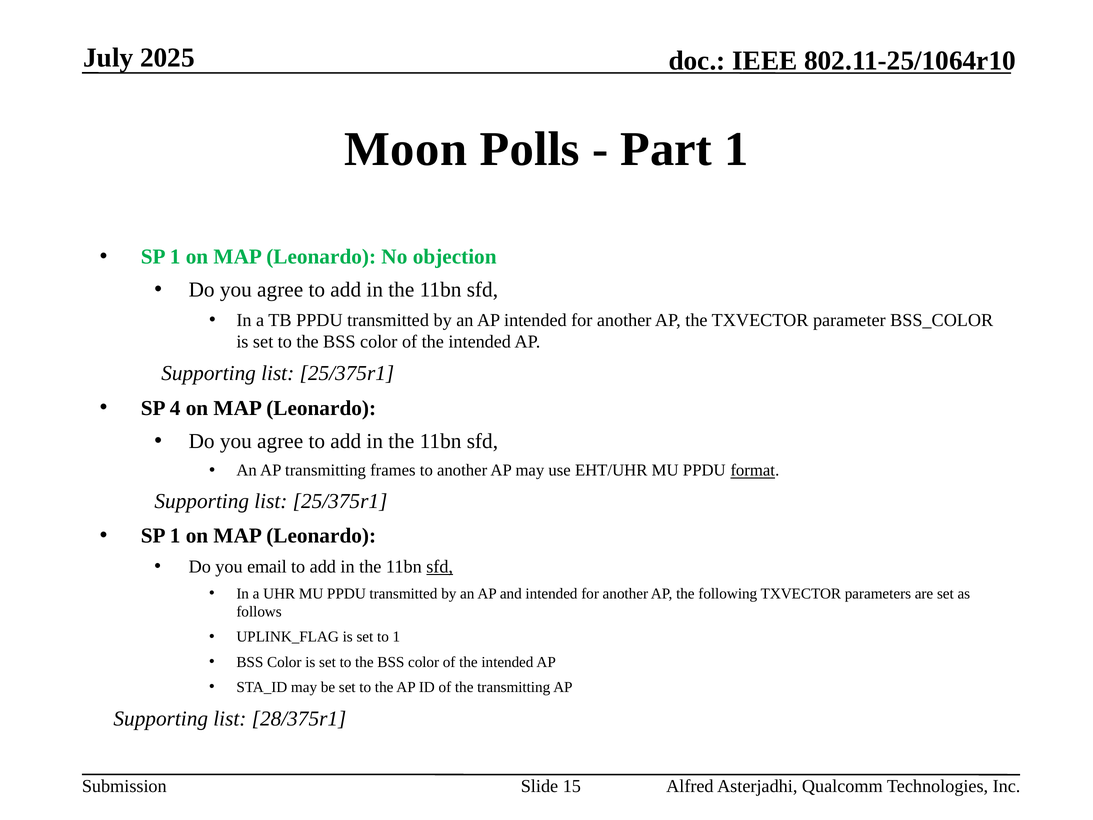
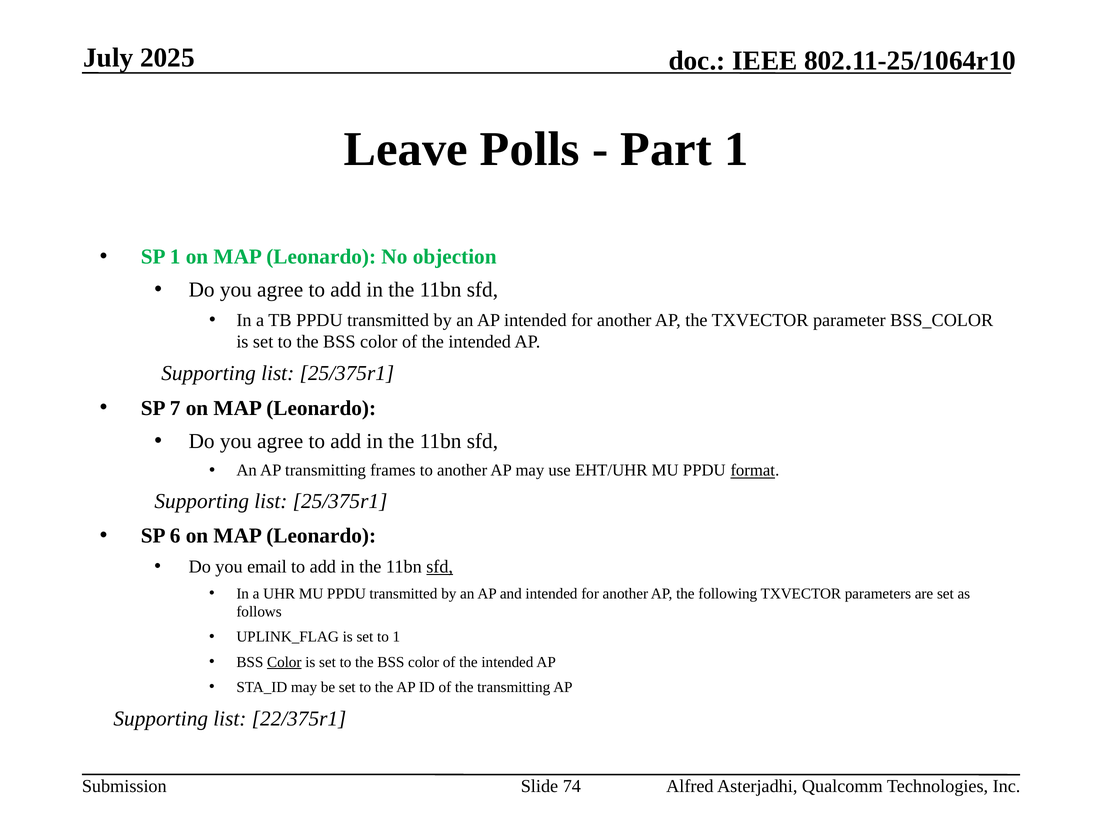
Moon: Moon -> Leave (406, 149)
4: 4 -> 7 (175, 408)
1: 1 -> 6 (175, 536)
Color underline: none -> present (284, 662)
28/375r1: 28/375r1 -> 22/375r1 (299, 718)
15: 15 -> 74 (572, 786)
